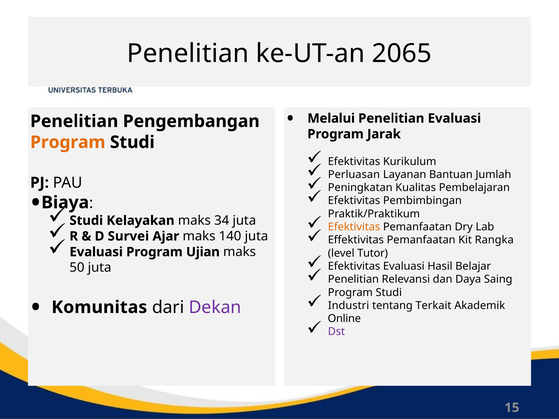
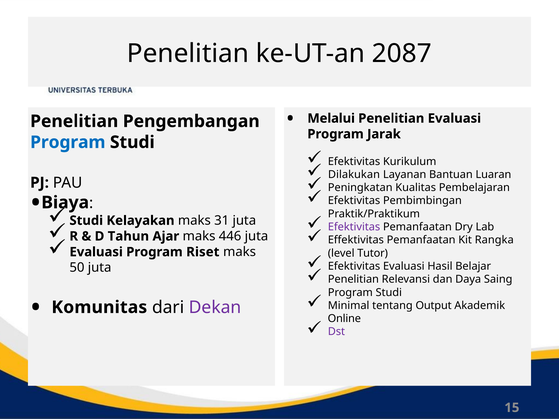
2065: 2065 -> 2087 (402, 54)
Program colour: orange -> blue (68, 142)
Perluasan: Perluasan -> Dilakukan (354, 175)
Jumlah: Jumlah -> Luaran (493, 175)
34: 34 -> 31 (222, 221)
Efektivitas colour: orange -> purple (354, 227)
Survei: Survei -> Tahun (128, 236)
140: 140 -> 446 (230, 236)
Ujian: Ujian -> Riset (203, 252)
Industri: Industri -> Minimal (349, 306)
Terkait: Terkait -> Output (434, 306)
